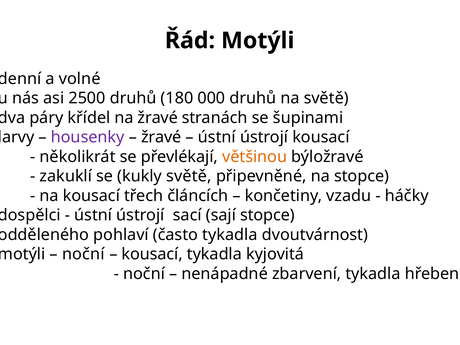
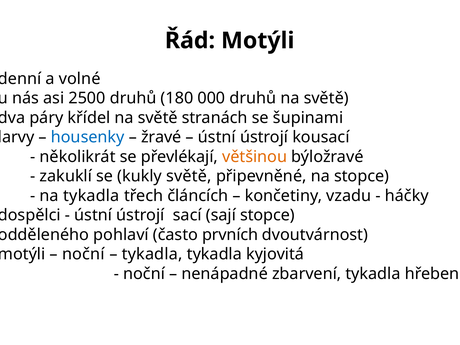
křídel na žravé: žravé -> světě (158, 118)
housenky colour: purple -> blue (88, 137)
na kousací: kousací -> tykadla (91, 196)
často tykadla: tykadla -> prvních (230, 235)
kousací: kousací -> tykadla (152, 254)
